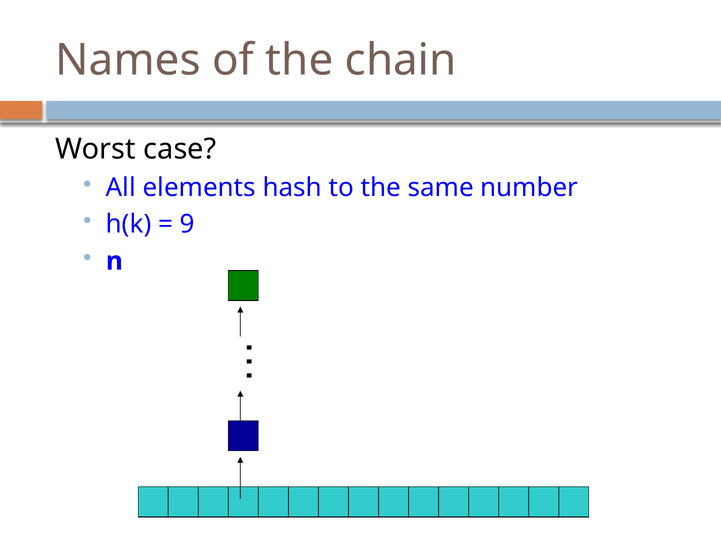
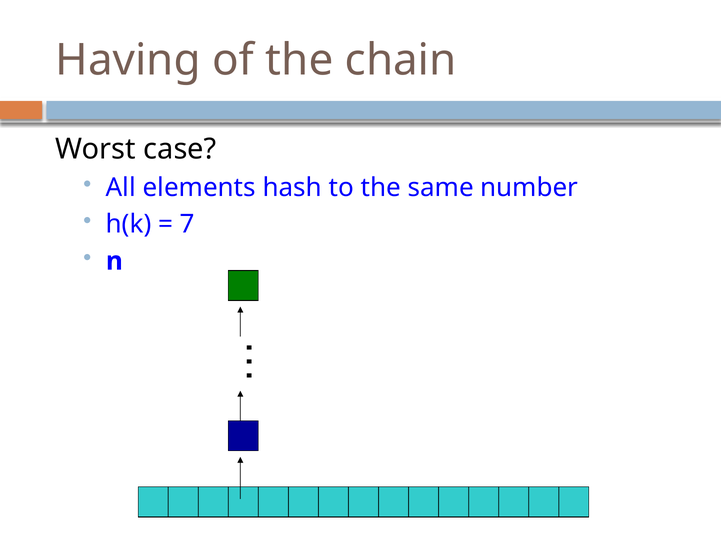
Names: Names -> Having (128, 60)
9: 9 -> 7 (187, 224)
